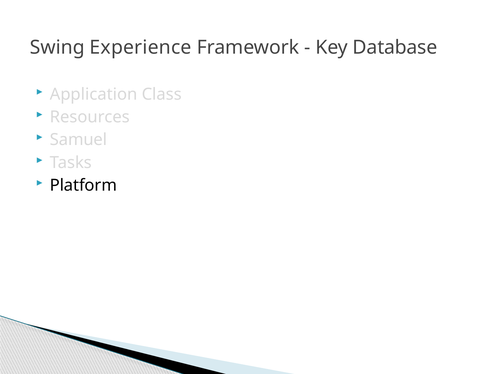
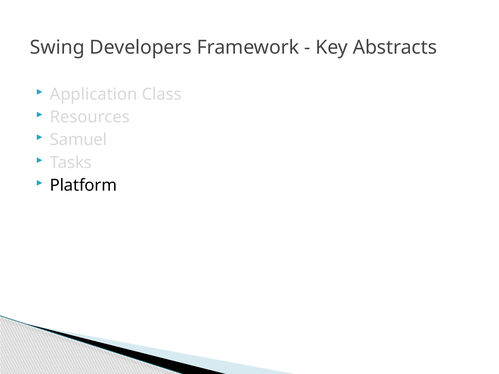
Experience: Experience -> Developers (141, 48)
Database: Database -> Abstracts (395, 48)
